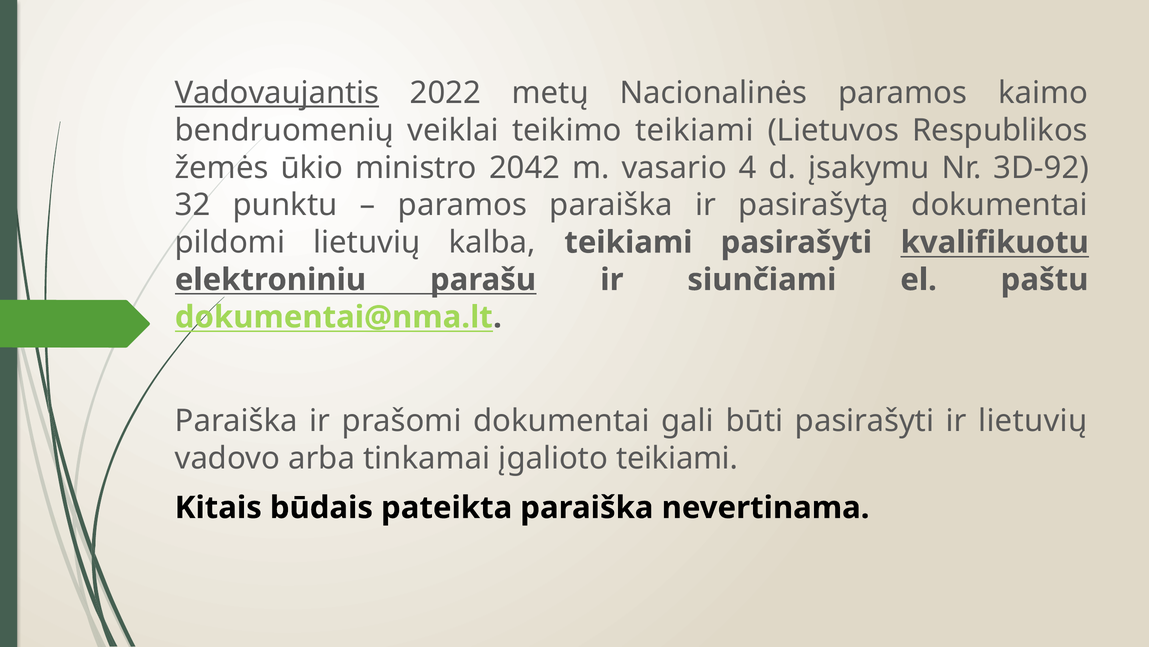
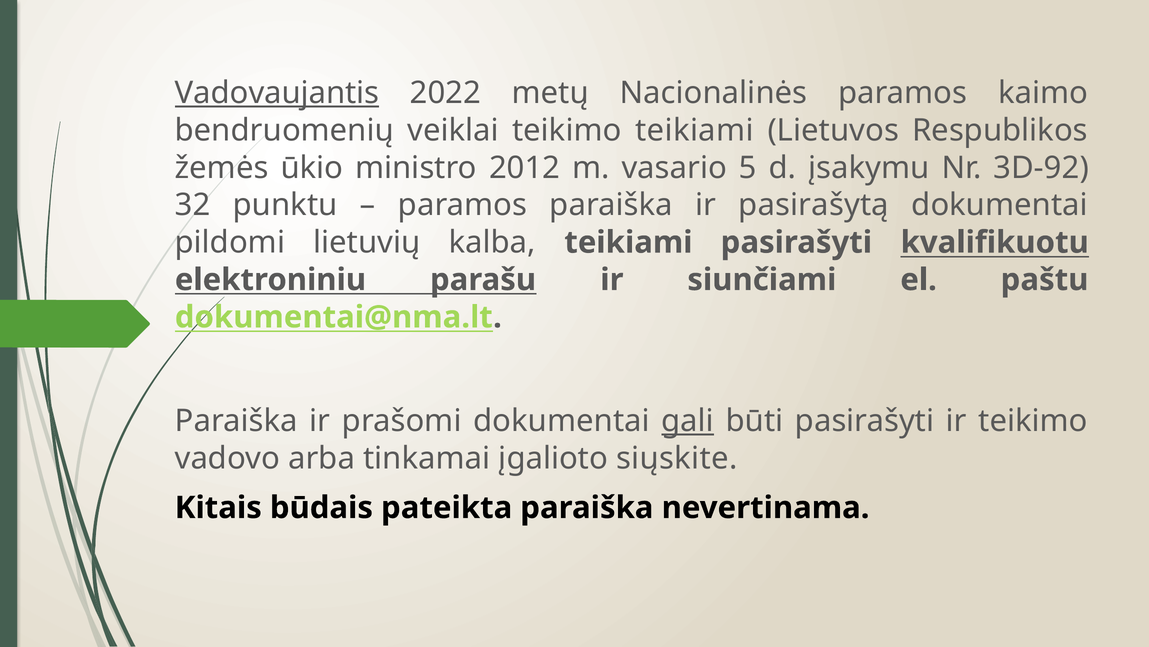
2042: 2042 -> 2012 (525, 168)
4: 4 -> 5 (748, 168)
gali underline: none -> present (688, 421)
ir lietuvių: lietuvių -> teikimo (1033, 421)
įgalioto teikiami: teikiami -> siųskite (677, 458)
